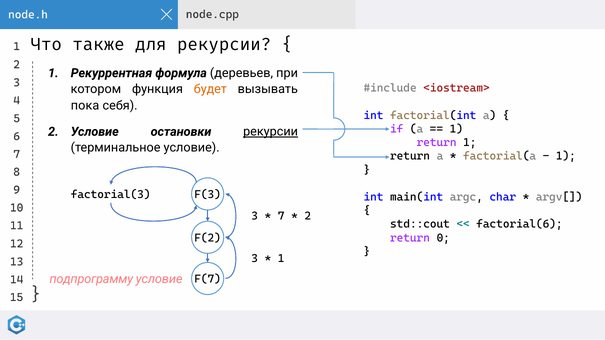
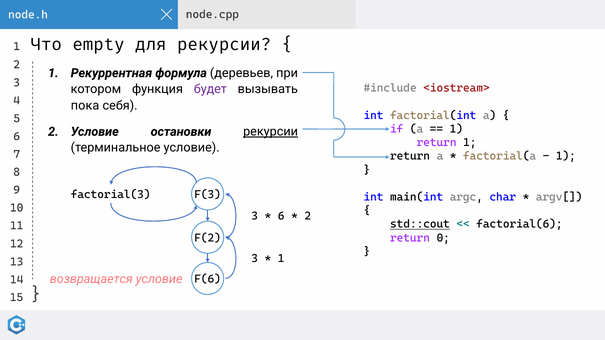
также: также -> empty (99, 44)
будет colour: orange -> purple (210, 89)
7: 7 -> 6 (281, 216)
std::cout underline: none -> present (420, 224)
подпрограмму: подпрограмму -> возвращается (91, 280)
F(7: F(7 -> F(6 (208, 279)
